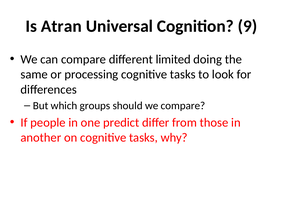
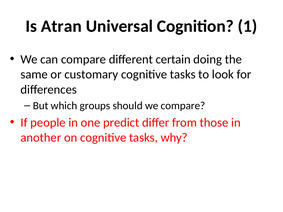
9: 9 -> 1 (247, 26)
limited: limited -> certain (173, 59)
processing: processing -> customary (91, 74)
